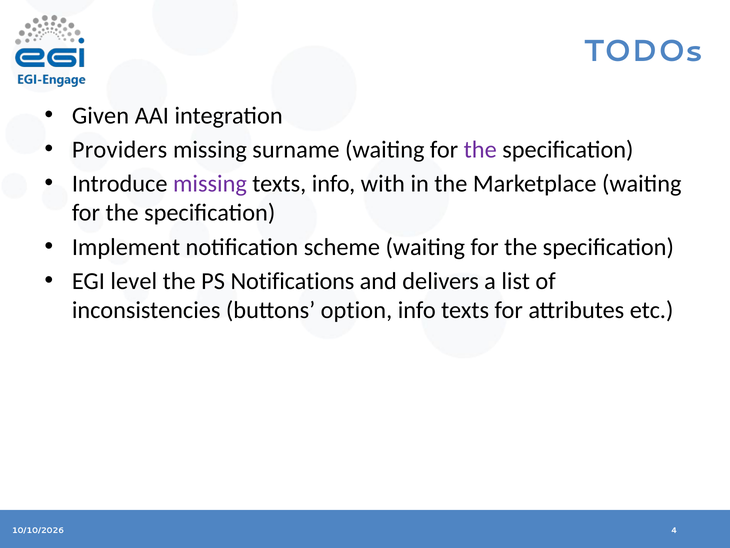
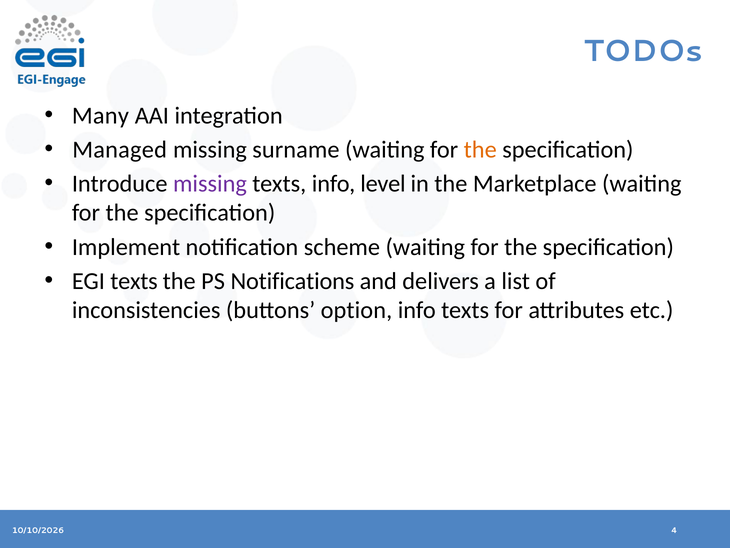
Given: Given -> Many (100, 115)
Providers: Providers -> Managed (120, 149)
the colour: purple -> orange (480, 149)
with: with -> level (383, 184)
EGI level: level -> texts (134, 281)
